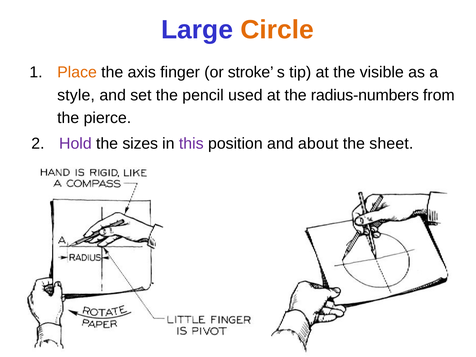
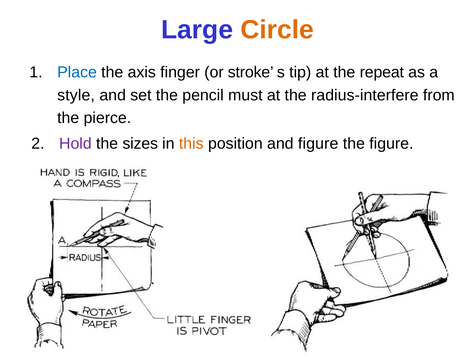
Place colour: orange -> blue (77, 72)
visible: visible -> repeat (382, 72)
used: used -> must (245, 95)
radius-numbers: radius-numbers -> radius-interfere (365, 95)
this colour: purple -> orange (191, 143)
and about: about -> figure (318, 143)
the sheet: sheet -> figure (391, 143)
